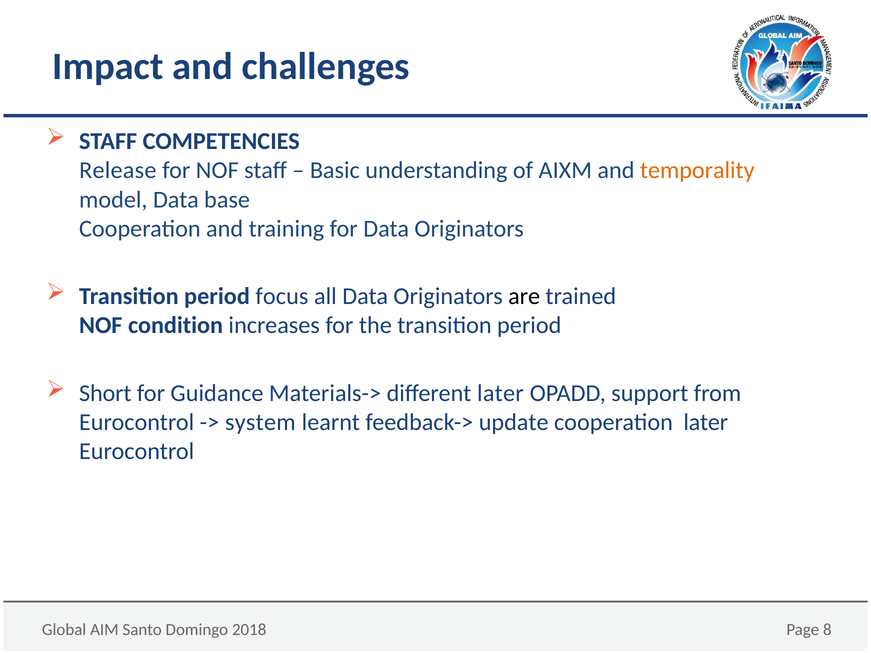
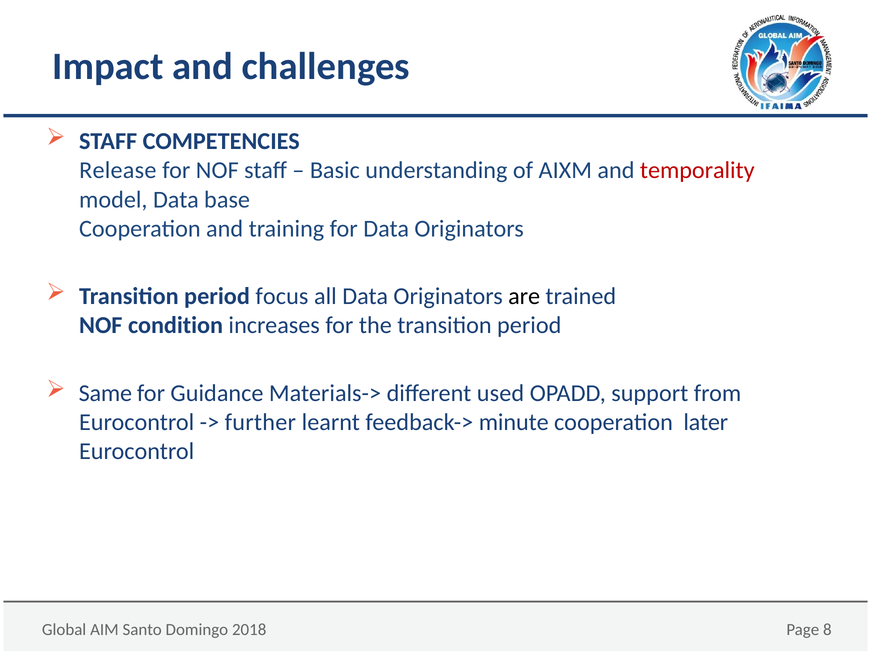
temporality colour: orange -> red (697, 171)
Short: Short -> Same (105, 393)
different later: later -> used (500, 393)
system: system -> further (260, 423)
update: update -> minute (514, 423)
